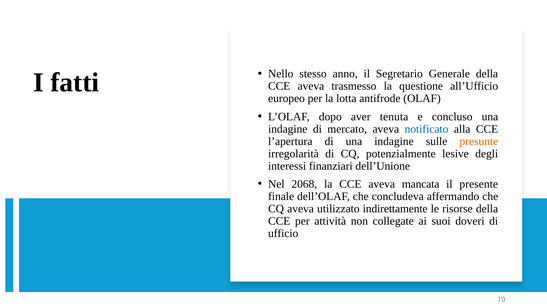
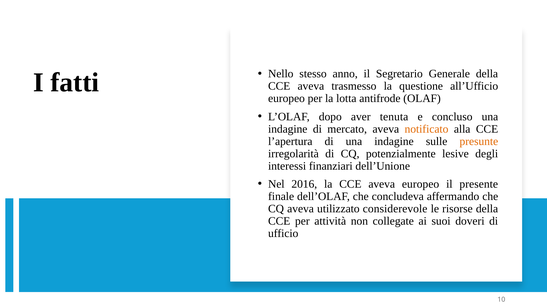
notificato colour: blue -> orange (427, 129)
2068: 2068 -> 2016 (304, 184)
aveva mancata: mancata -> europeo (421, 184)
indirettamente: indirettamente -> considerevole (395, 208)
